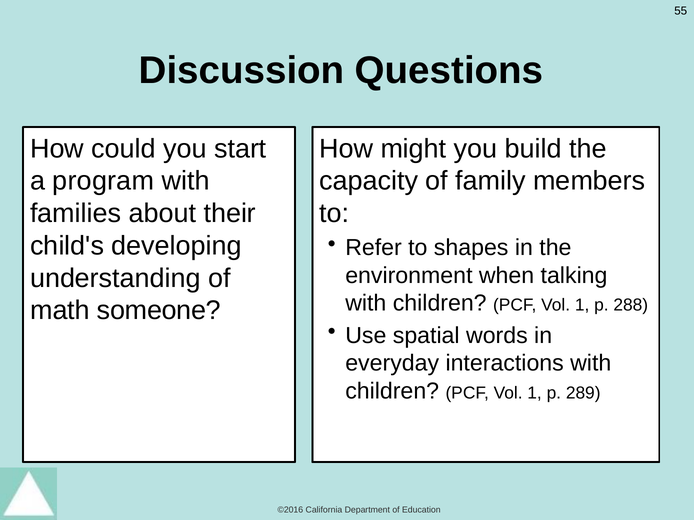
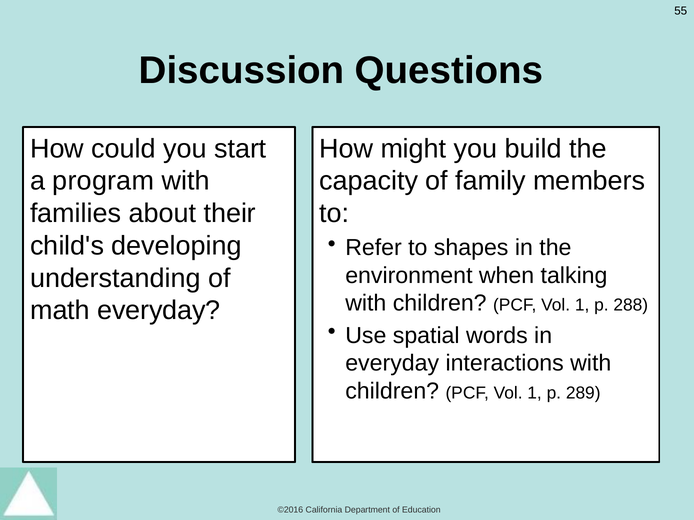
math someone: someone -> everyday (159, 311)
